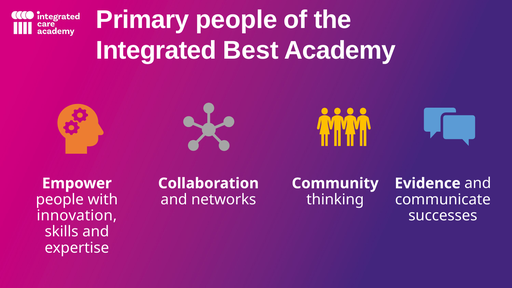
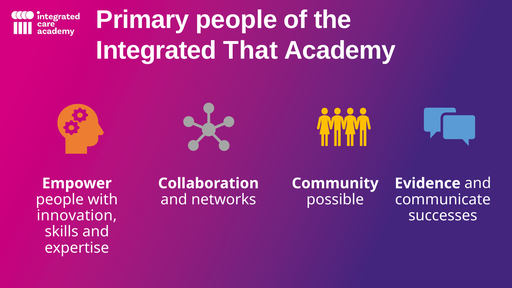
Best: Best -> That (251, 51)
thinking: thinking -> possible (335, 199)
